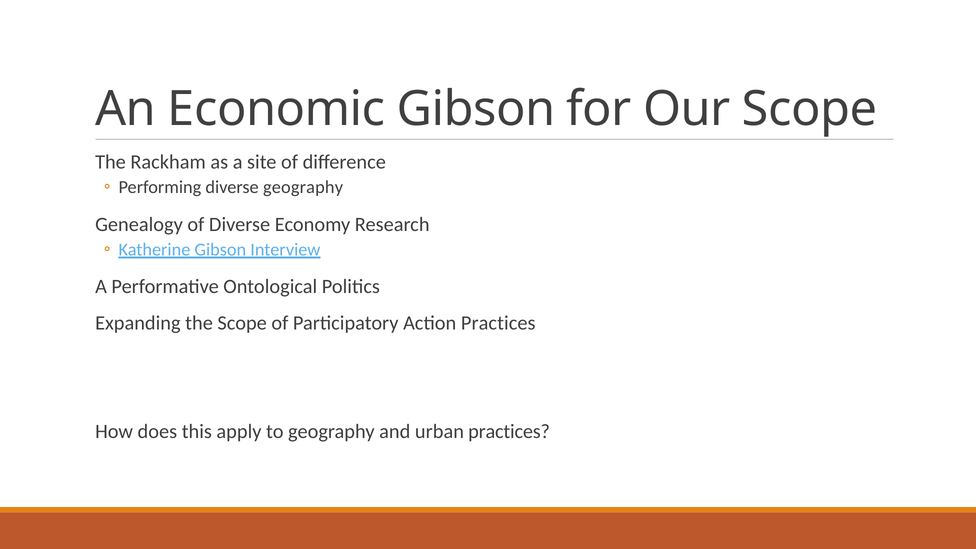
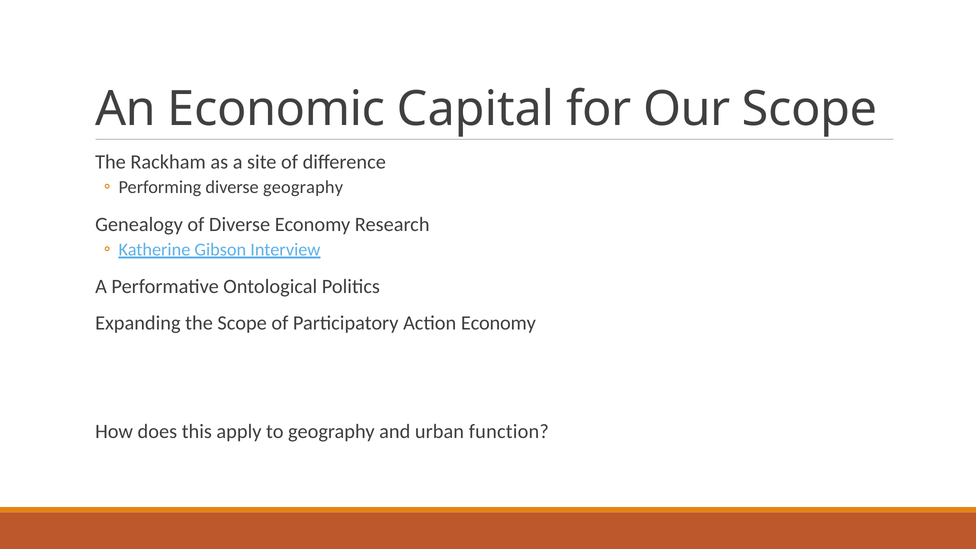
Economic Gibson: Gibson -> Capital (476, 109)
Action Practices: Practices -> Economy (498, 323)
urban practices: practices -> function (509, 432)
